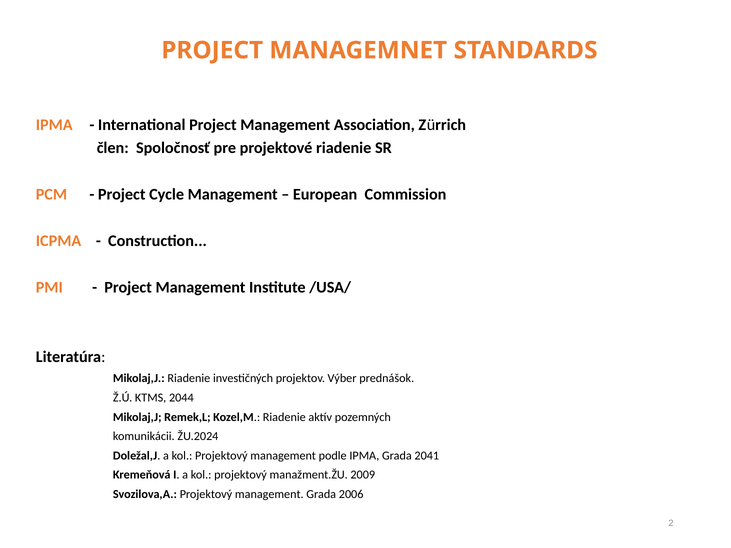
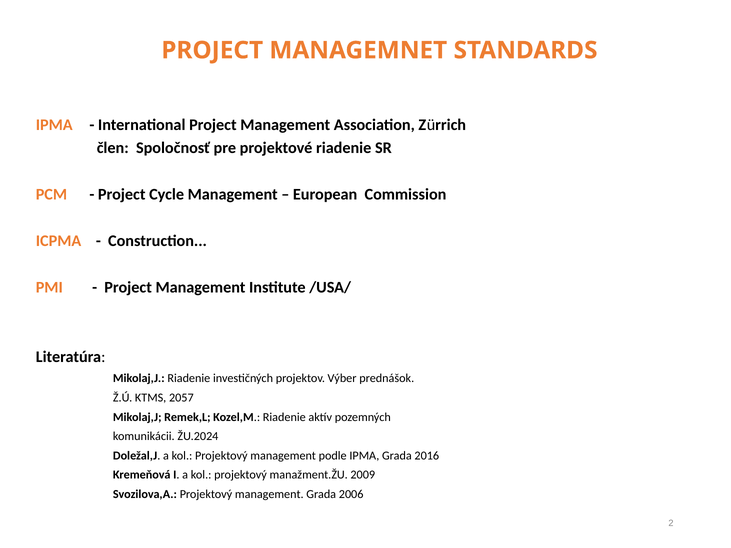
2044: 2044 -> 2057 (181, 398)
2041: 2041 -> 2016 (427, 456)
